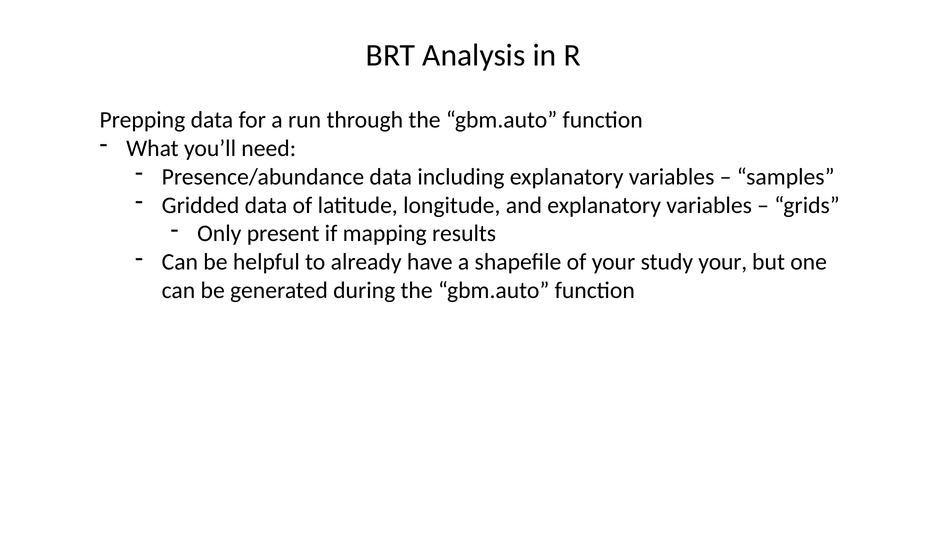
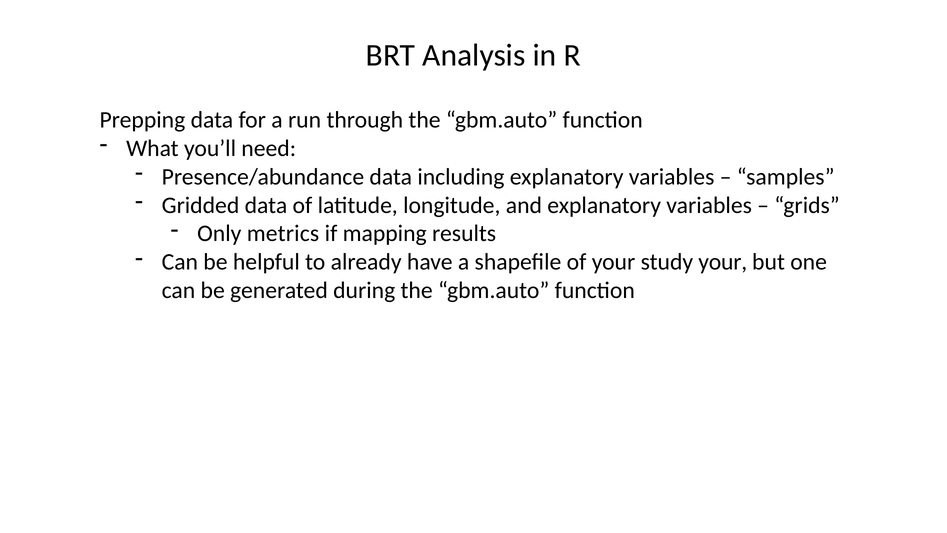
present: present -> metrics (283, 234)
